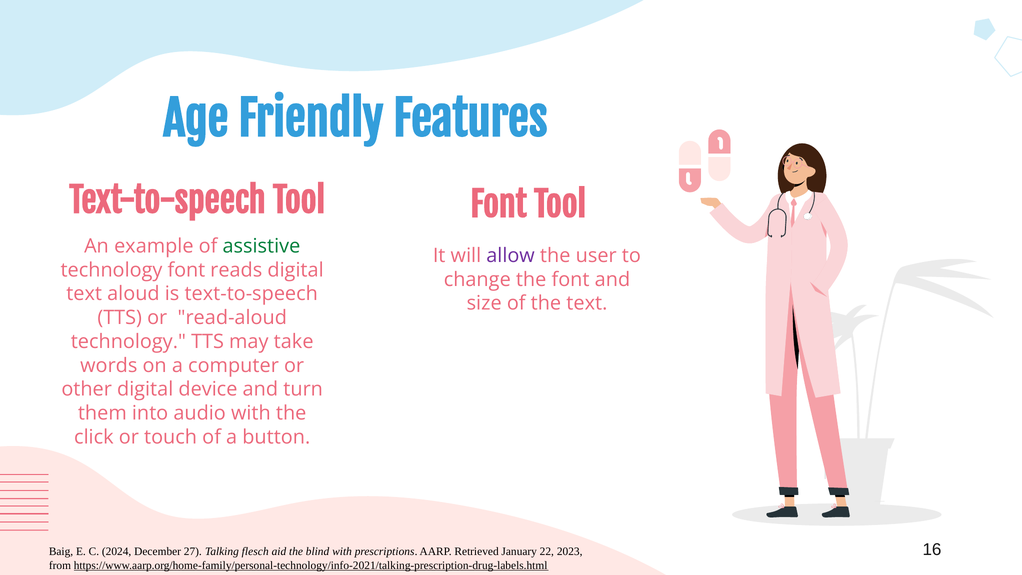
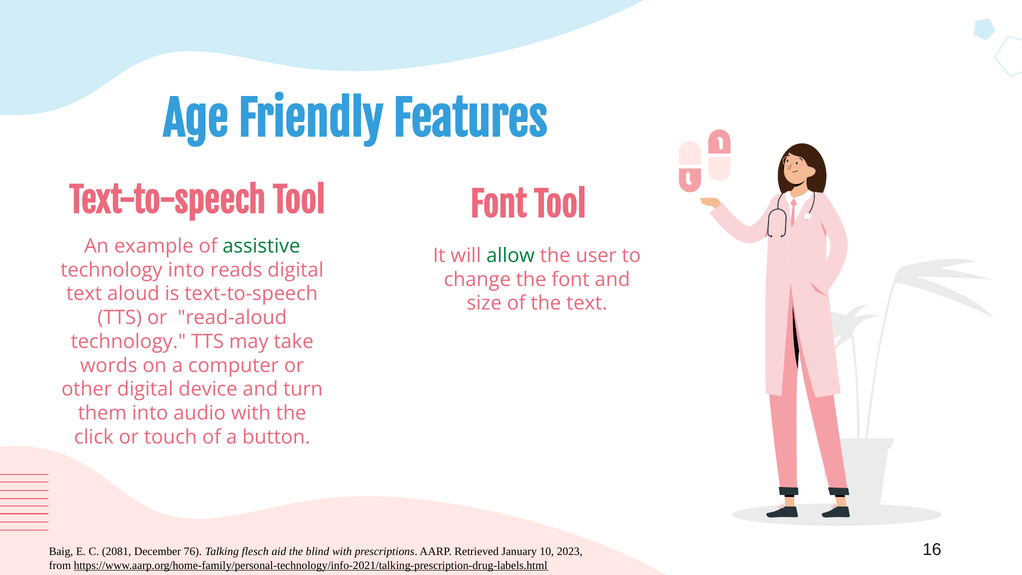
allow colour: purple -> green (511, 256)
technology font: font -> into (186, 270)
2024: 2024 -> 2081 (117, 552)
27: 27 -> 76 (193, 552)
22: 22 -> 10 (547, 552)
